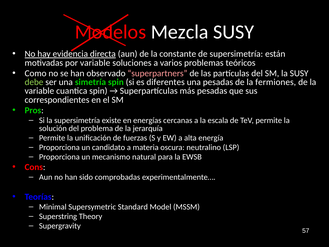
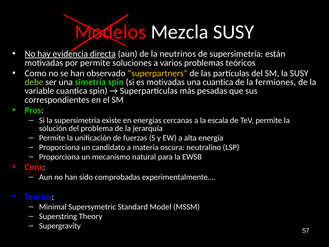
constante: constante -> neutrinos (178, 54)
por variable: variable -> permite (95, 63)
superpartners colour: pink -> yellow (157, 73)
es diferentes: diferentes -> motivadas (166, 82)
una pesadas: pesadas -> cuantica (218, 82)
